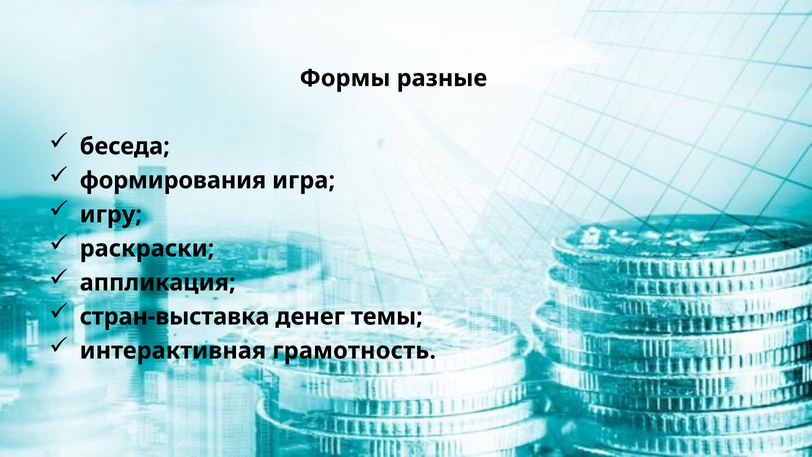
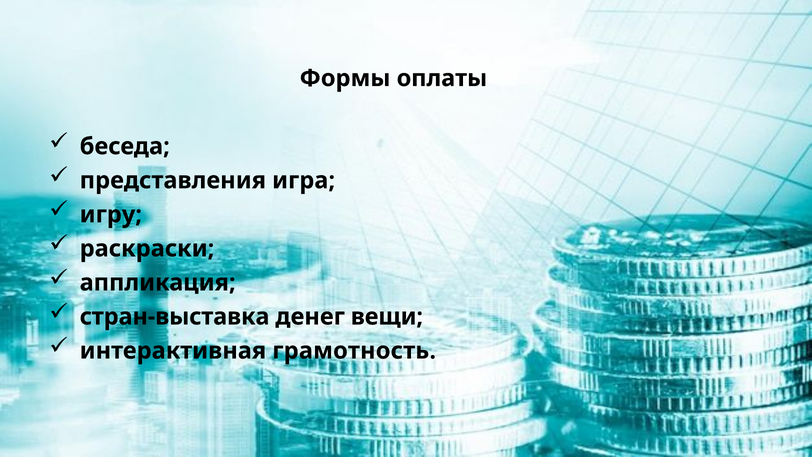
разные: разные -> оплаты (442, 78)
формирования: формирования -> представления (173, 180)
темы: темы -> вещи (387, 317)
